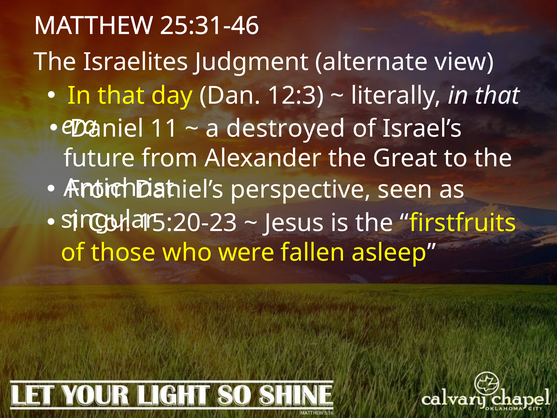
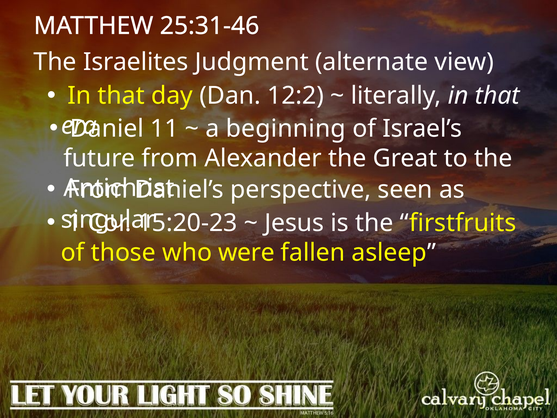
12:3: 12:3 -> 12:2 (296, 96)
destroyed: destroyed -> beginning (286, 128)
